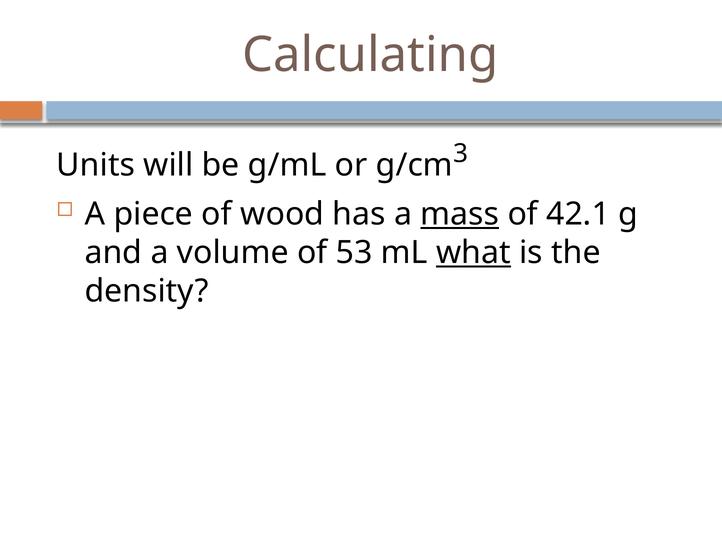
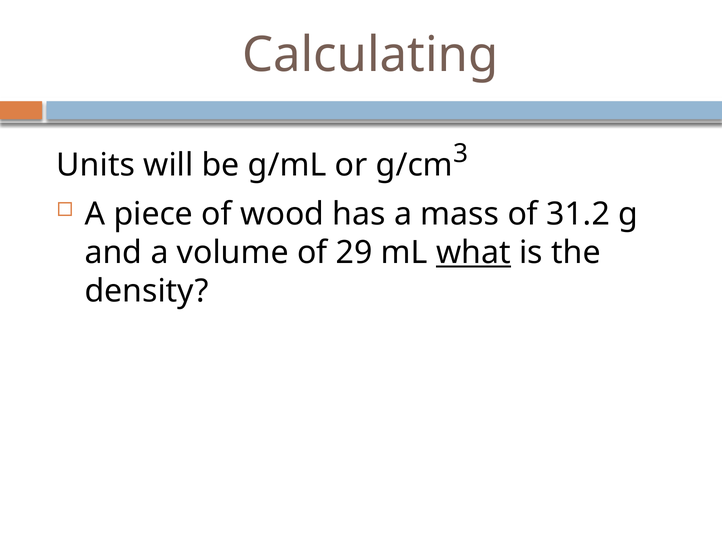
mass underline: present -> none (460, 214)
42.1: 42.1 -> 31.2 (578, 214)
53: 53 -> 29 (354, 252)
